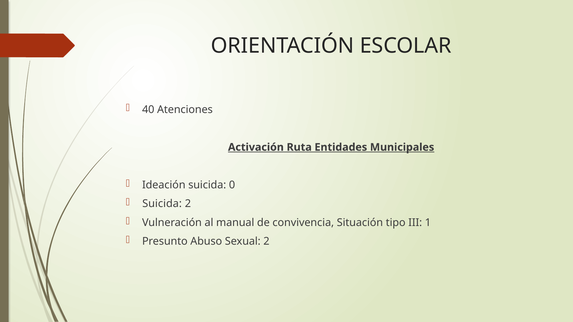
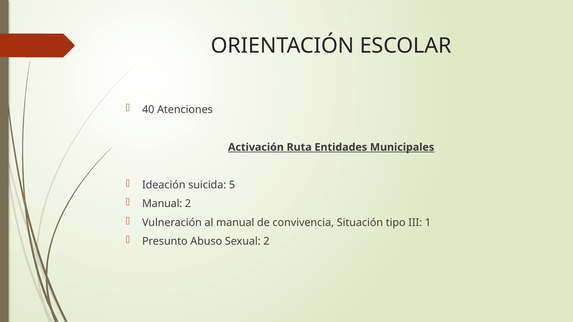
0: 0 -> 5 (232, 185)
Suicida: Suicida -> Manual (162, 204)
